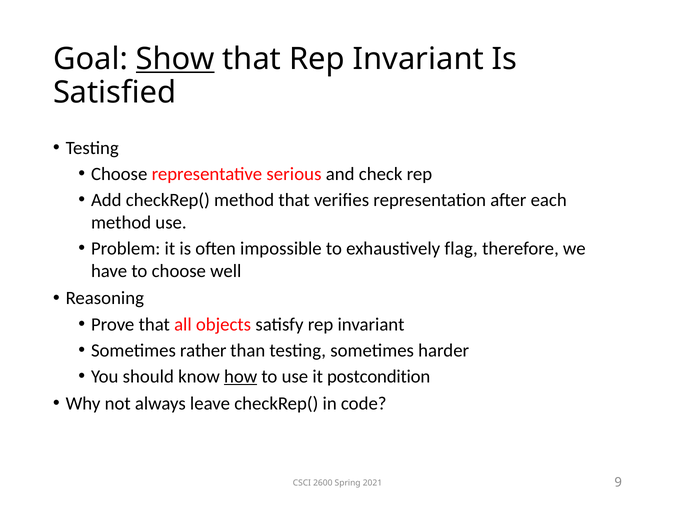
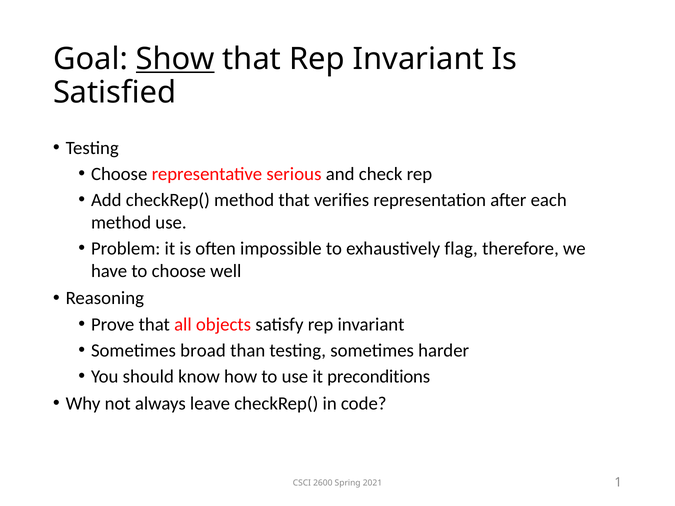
rather: rather -> broad (203, 351)
how underline: present -> none (241, 377)
postcondition: postcondition -> preconditions (379, 377)
9: 9 -> 1 (618, 483)
